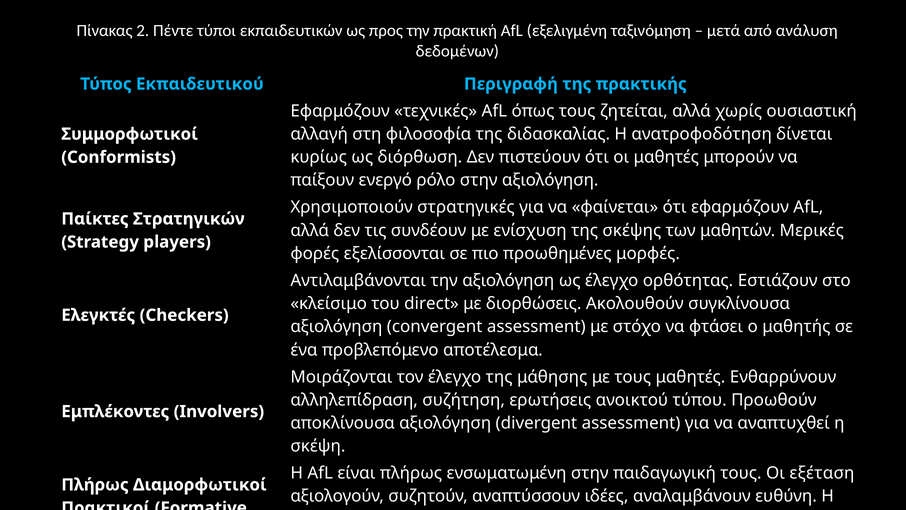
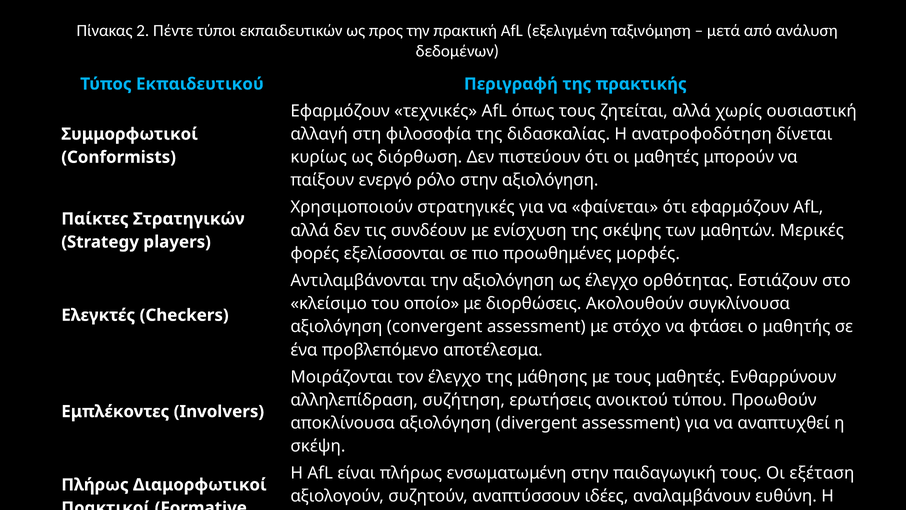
direct: direct -> οποίο (432, 303)
